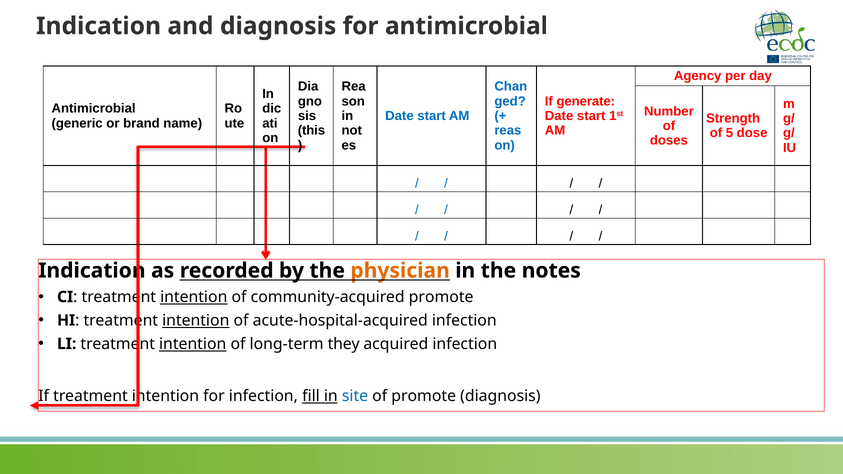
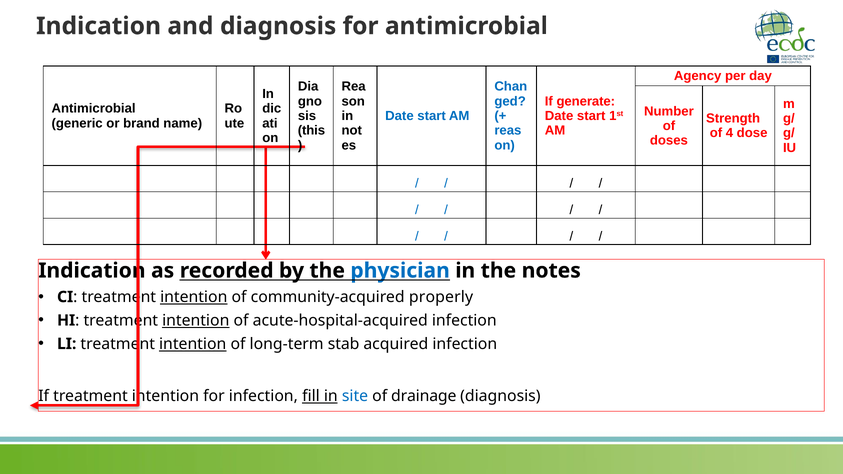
5: 5 -> 4 (729, 133)
physician colour: orange -> blue (400, 271)
promote: promote -> properly (441, 297)
they: they -> stab (344, 344)
of promote: promote -> drainage (424, 396)
